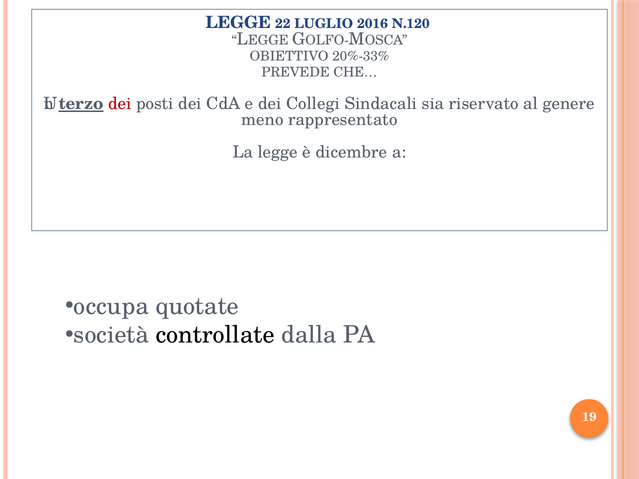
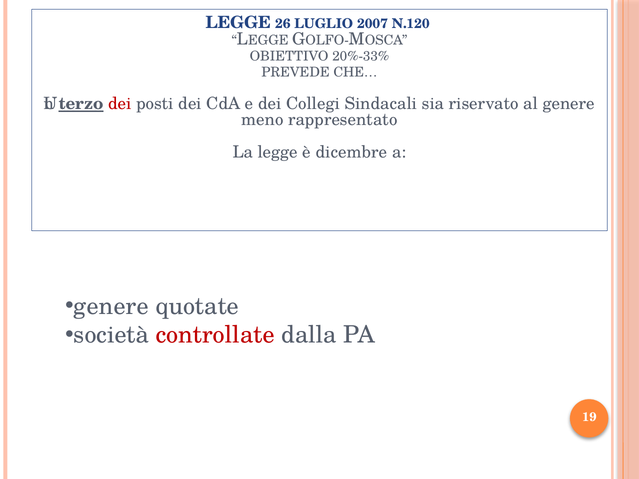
22: 22 -> 26 (283, 24)
2016: 2016 -> 2007 (373, 24)
occupa: occupa -> genere (111, 306)
controllate colour: black -> red (215, 335)
